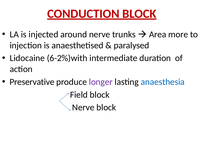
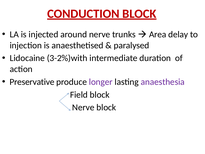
more: more -> delay (178, 34)
6-2%)with: 6-2%)with -> 3-2%)with (67, 58)
anaesthesia colour: blue -> purple (163, 82)
